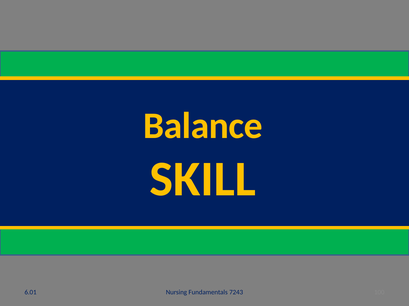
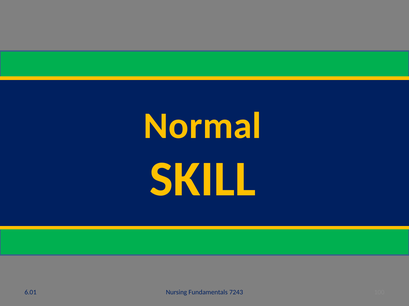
Balance: Balance -> Normal (203, 126)
